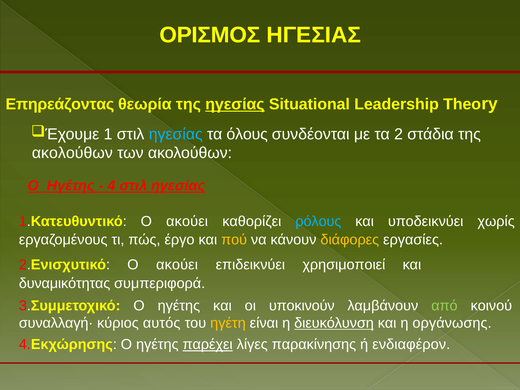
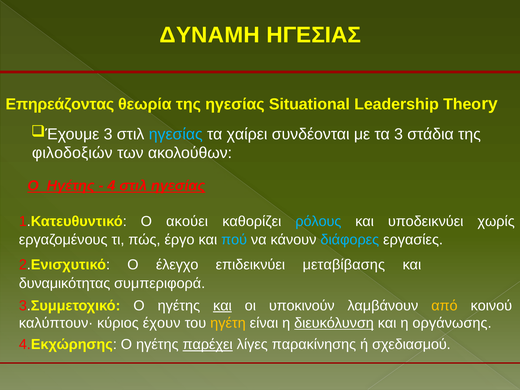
ΟΡΙΣΜΟΣ: ΟΡΙΣΜΟΣ -> ΔΥΝΑΜΗ (210, 35)
ηγεσίας underline: present -> none (235, 104)
1: 1 -> 3 (108, 134)
όλους: όλους -> χαίρει (247, 134)
τα 2: 2 -> 3 (399, 134)
ακολούθων: ακολούθων -> φιλοδοξιών (72, 153)
πού colour: yellow -> light blue (234, 240)
διάφορες colour: yellow -> light blue (350, 240)
2.Ενισχυτικό Ο ακούει: ακούει -> έλεγχο (177, 265)
χρησιμοποιεί: χρησιμοποιεί -> μεταβίβασης (344, 265)
και underline: none -> present (222, 306)
από colour: light green -> yellow (444, 306)
συναλλαγή·: συναλλαγή· -> καλύπτουν· (56, 323)
αυτός: αυτός -> έχουν (162, 323)
ενδιαφέρον: ενδιαφέρον -> σχεδιασμού (411, 345)
